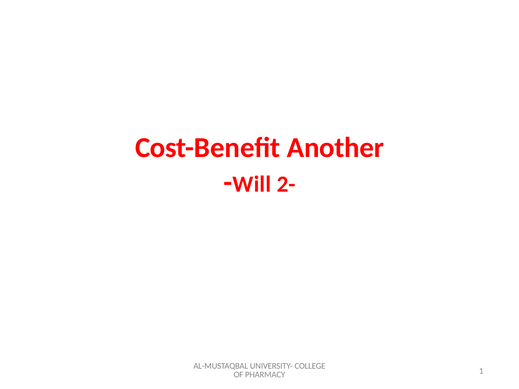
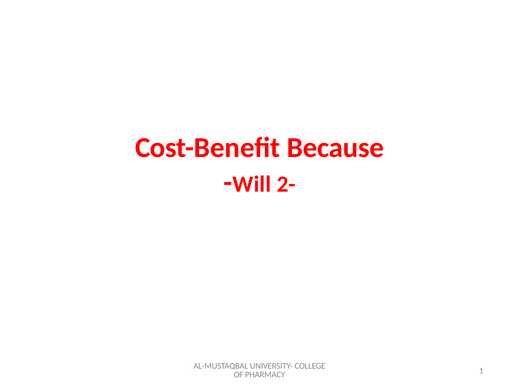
Another: Another -> Because (335, 148)
